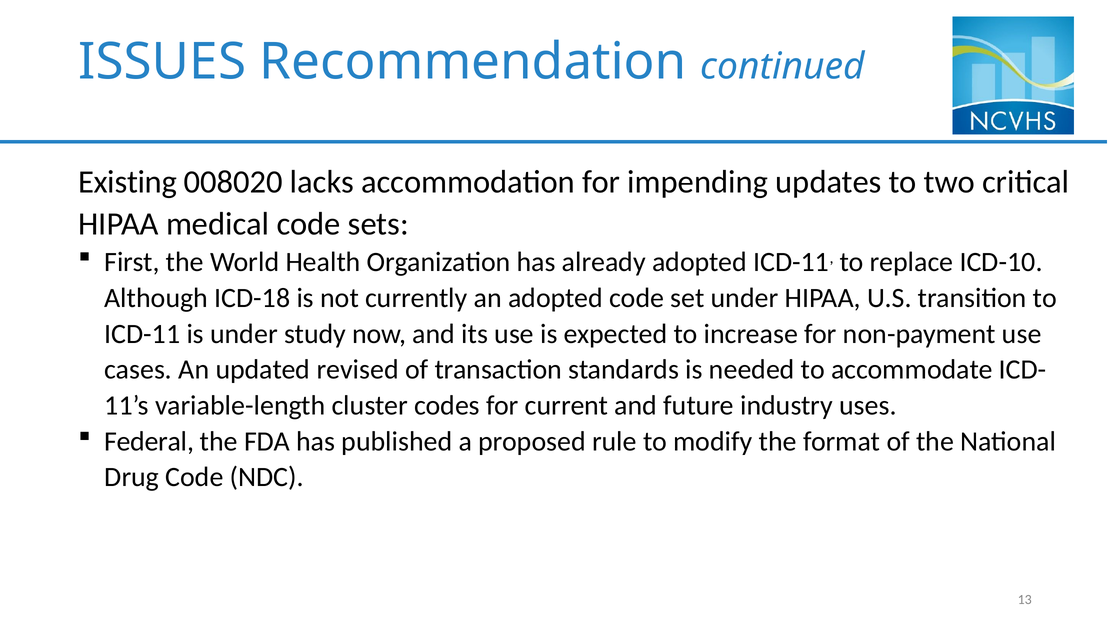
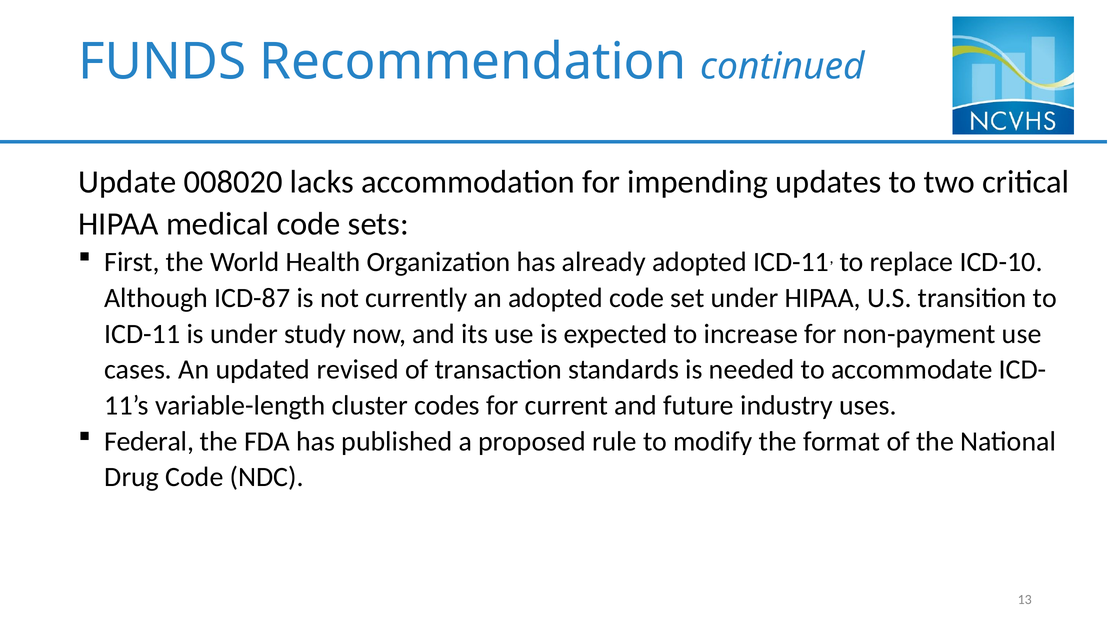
ISSUES: ISSUES -> FUNDS (162, 62)
Existing: Existing -> Update (127, 182)
ICD-18: ICD-18 -> ICD-87 (252, 298)
